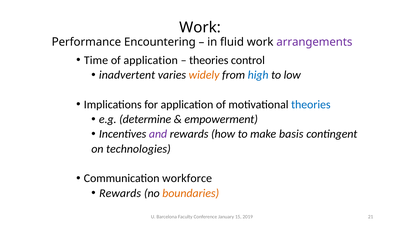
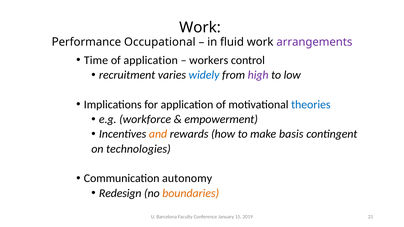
Encountering: Encountering -> Occupational (160, 42)
theories: theories -> workers (209, 60)
inadvertent: inadvertent -> recruitment (127, 75)
widely colour: orange -> blue (204, 75)
high colour: blue -> purple (258, 75)
determine: determine -> workforce (145, 119)
and colour: purple -> orange (158, 134)
workforce: workforce -> autonomy (187, 179)
Rewards: Rewards -> Redesign (120, 193)
